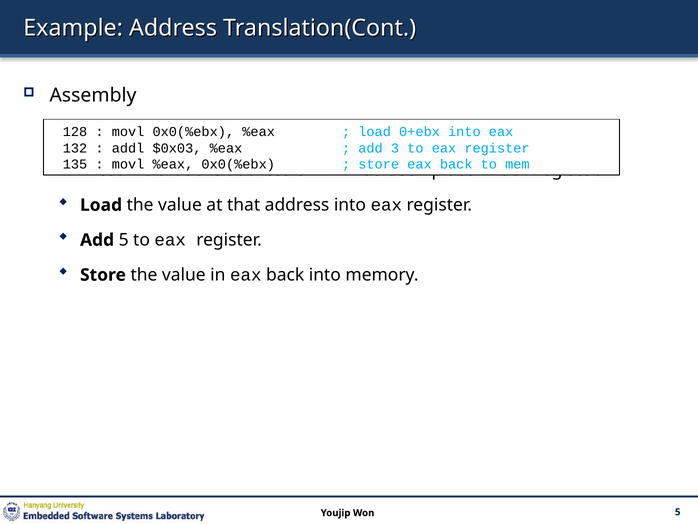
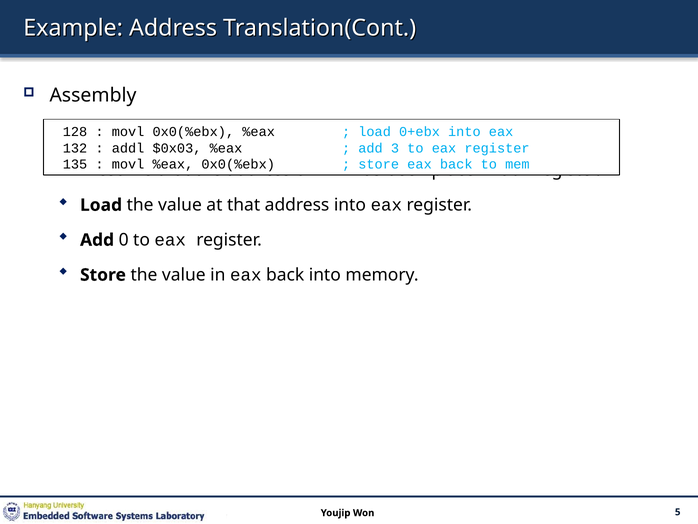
Add 5: 5 -> 0 (124, 240)
